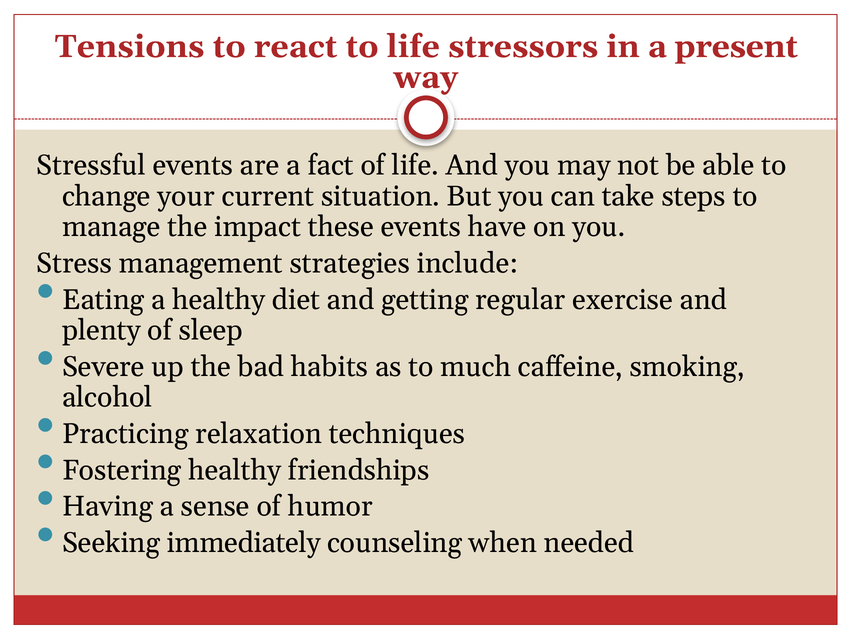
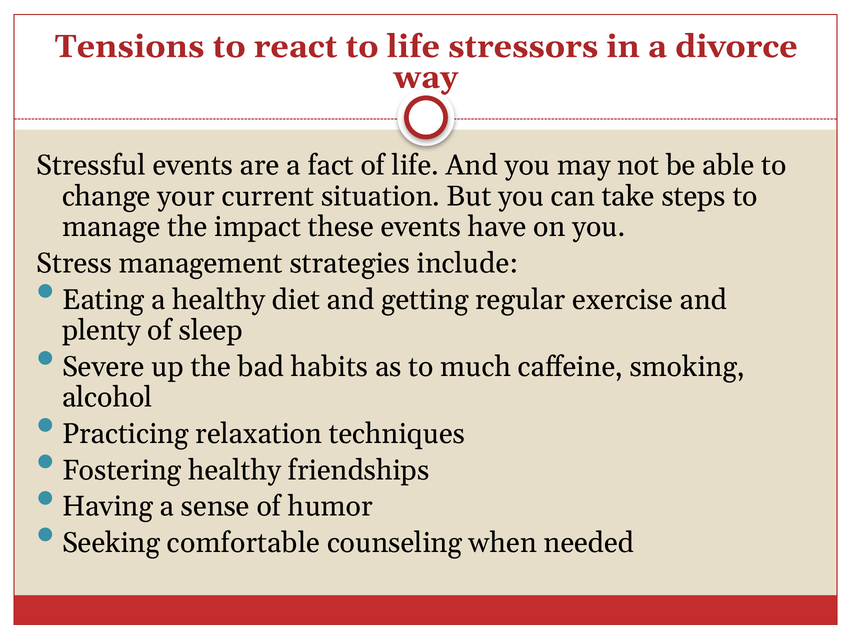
present: present -> divorce (736, 47)
immediately: immediately -> comfortable (244, 543)
